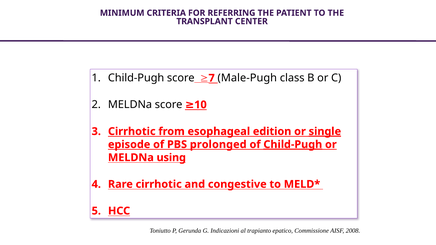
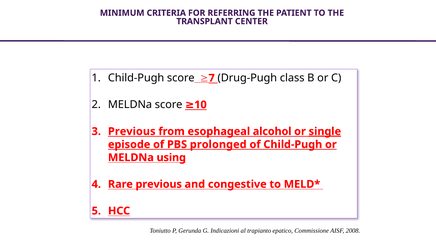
Male-Pugh: Male-Pugh -> Drug-Pugh (247, 78)
Cirrhotic: Cirrhotic -> Previous (132, 132)
edition: edition -> alcohol (272, 132)
Child-Pugh underline: present -> none (293, 145)
Rare cirrhotic: cirrhotic -> previous (159, 184)
